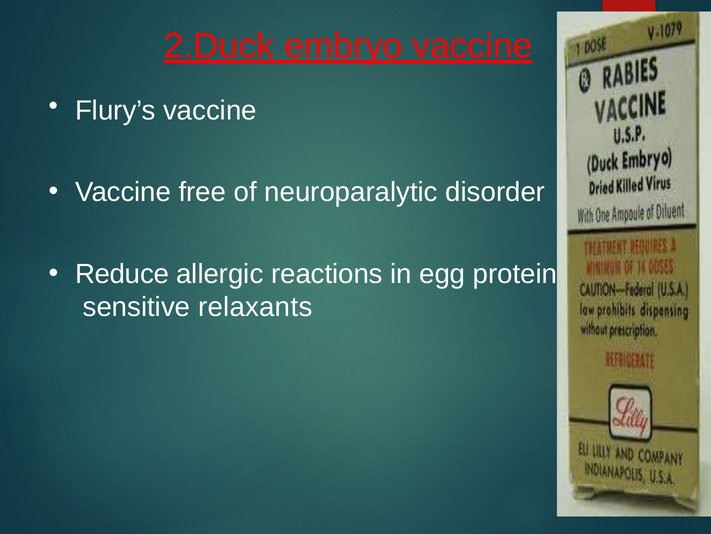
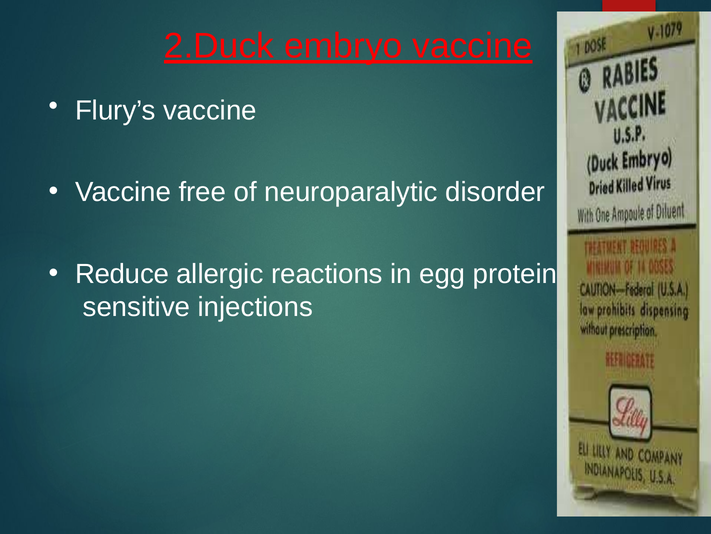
relaxants: relaxants -> injections (255, 307)
